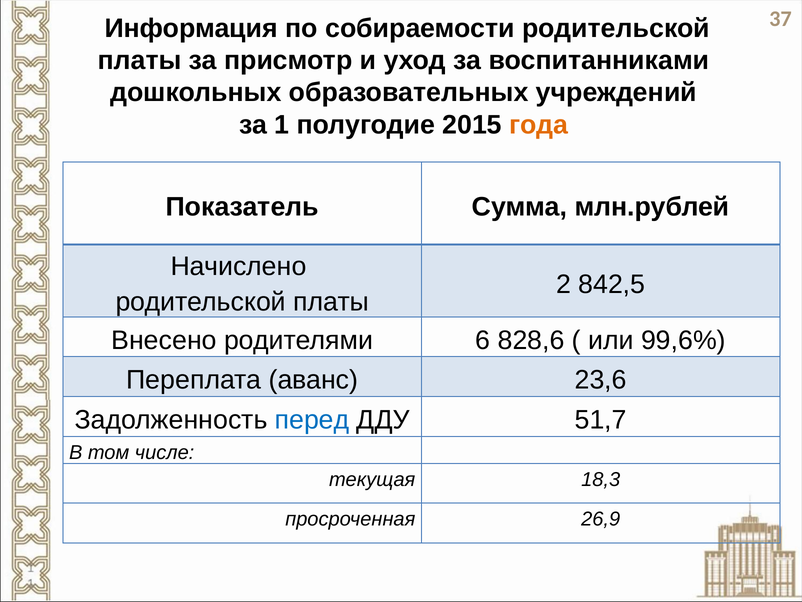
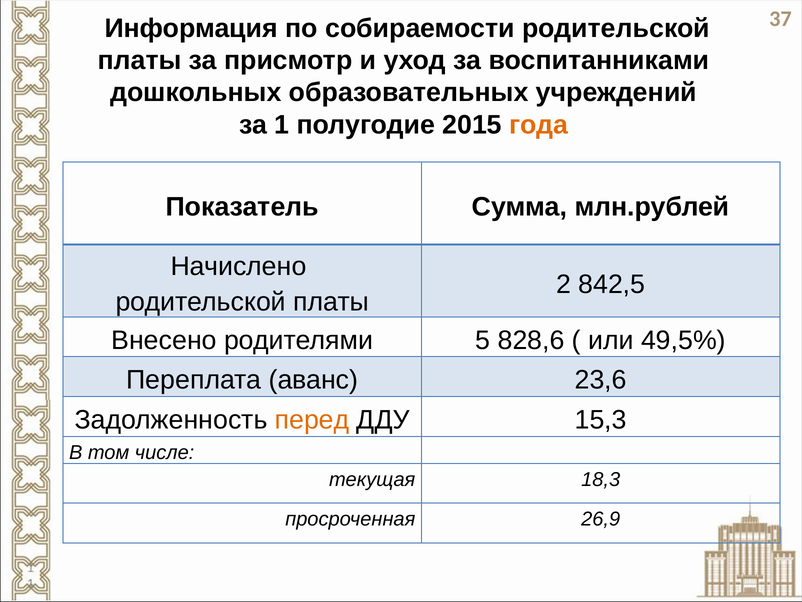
6: 6 -> 5 (483, 340)
99,6%: 99,6% -> 49,5% (683, 340)
перед colour: blue -> orange (312, 420)
51,7: 51,7 -> 15,3 (601, 420)
